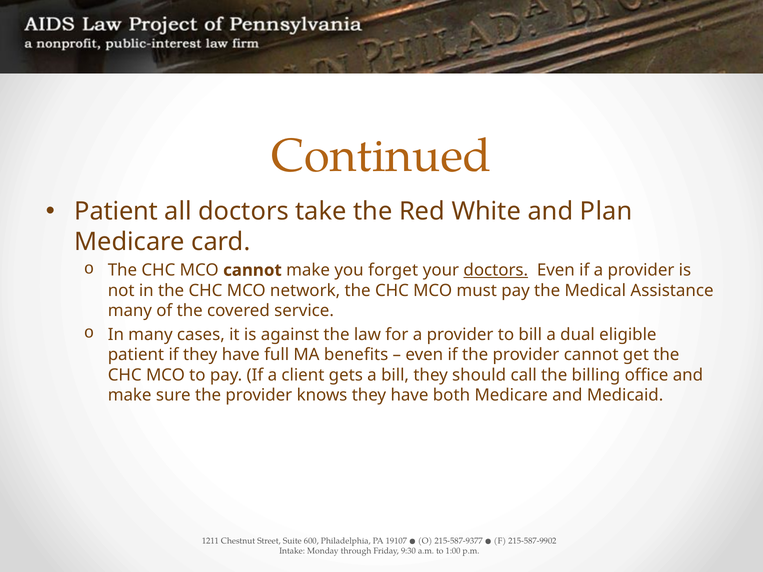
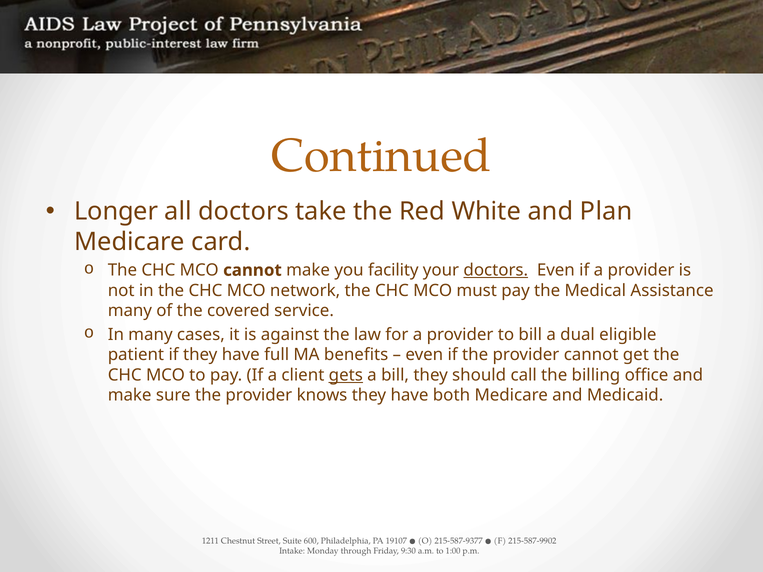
Patient: Patient -> Longer (116, 212)
forget: forget -> facility (393, 270)
gets underline: none -> present (346, 375)
